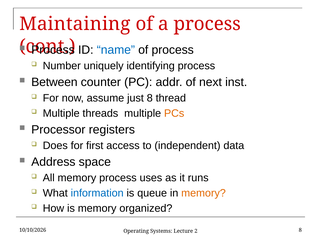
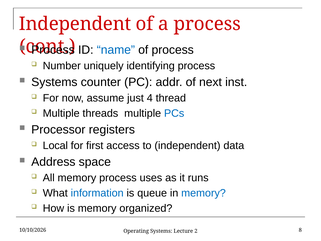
Maintaining: Maintaining -> Independent (75, 24)
Between: Between -> Systems (54, 82)
just 8: 8 -> 4 (150, 98)
PCs colour: orange -> blue (174, 113)
Does: Does -> Local (55, 145)
memory colour: orange -> blue (204, 193)
